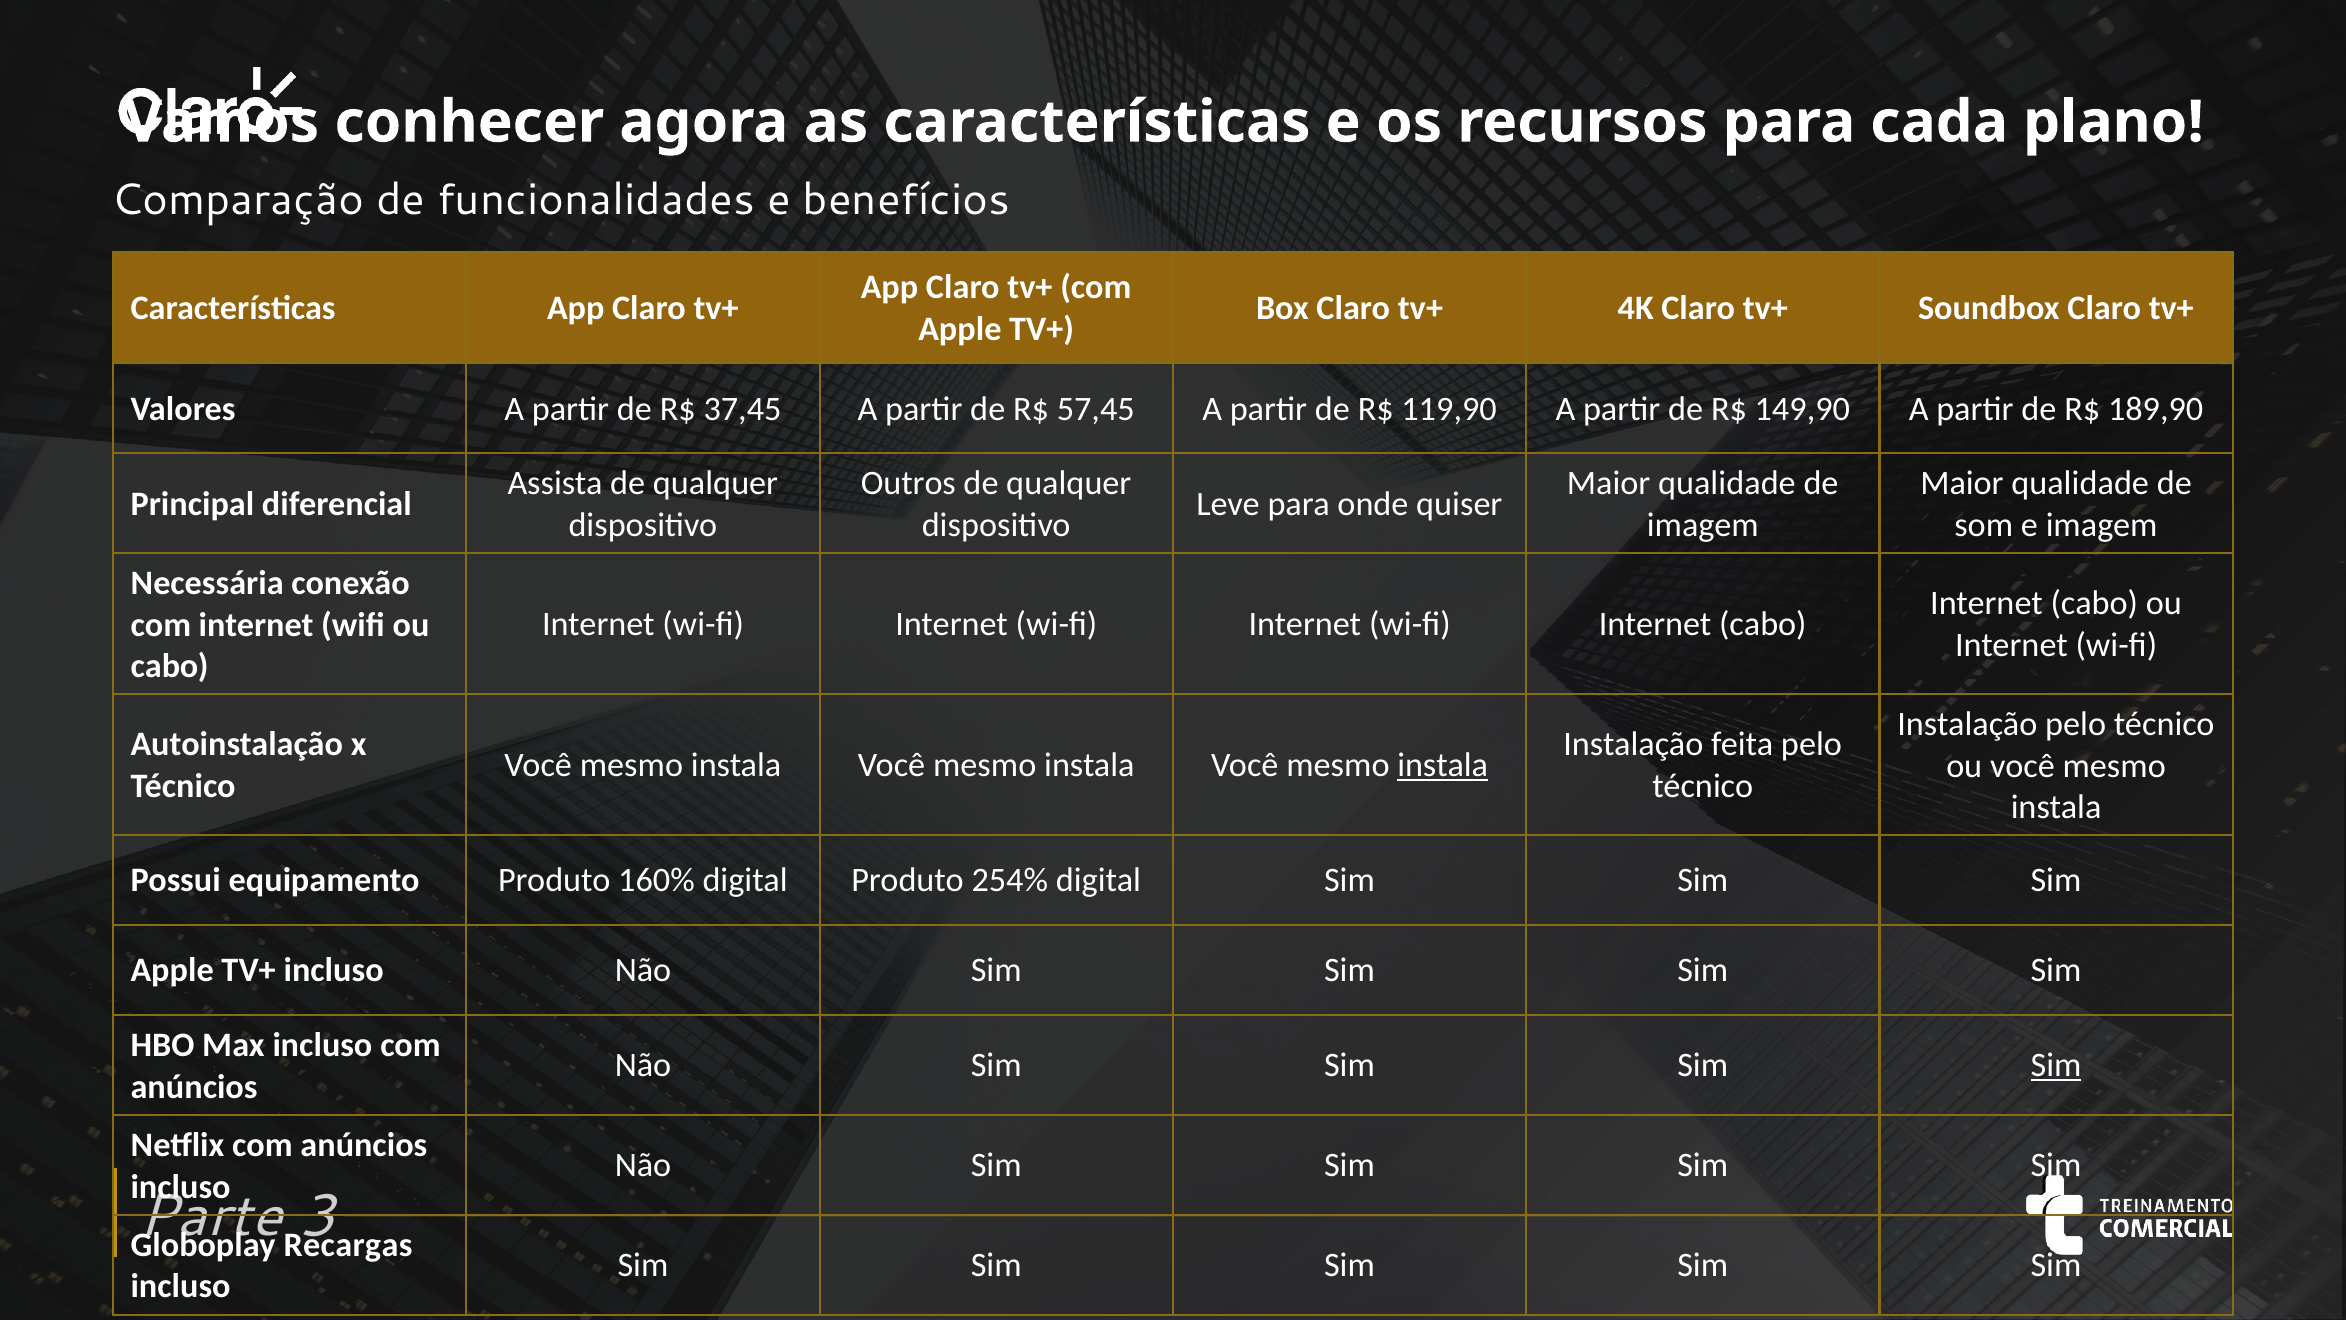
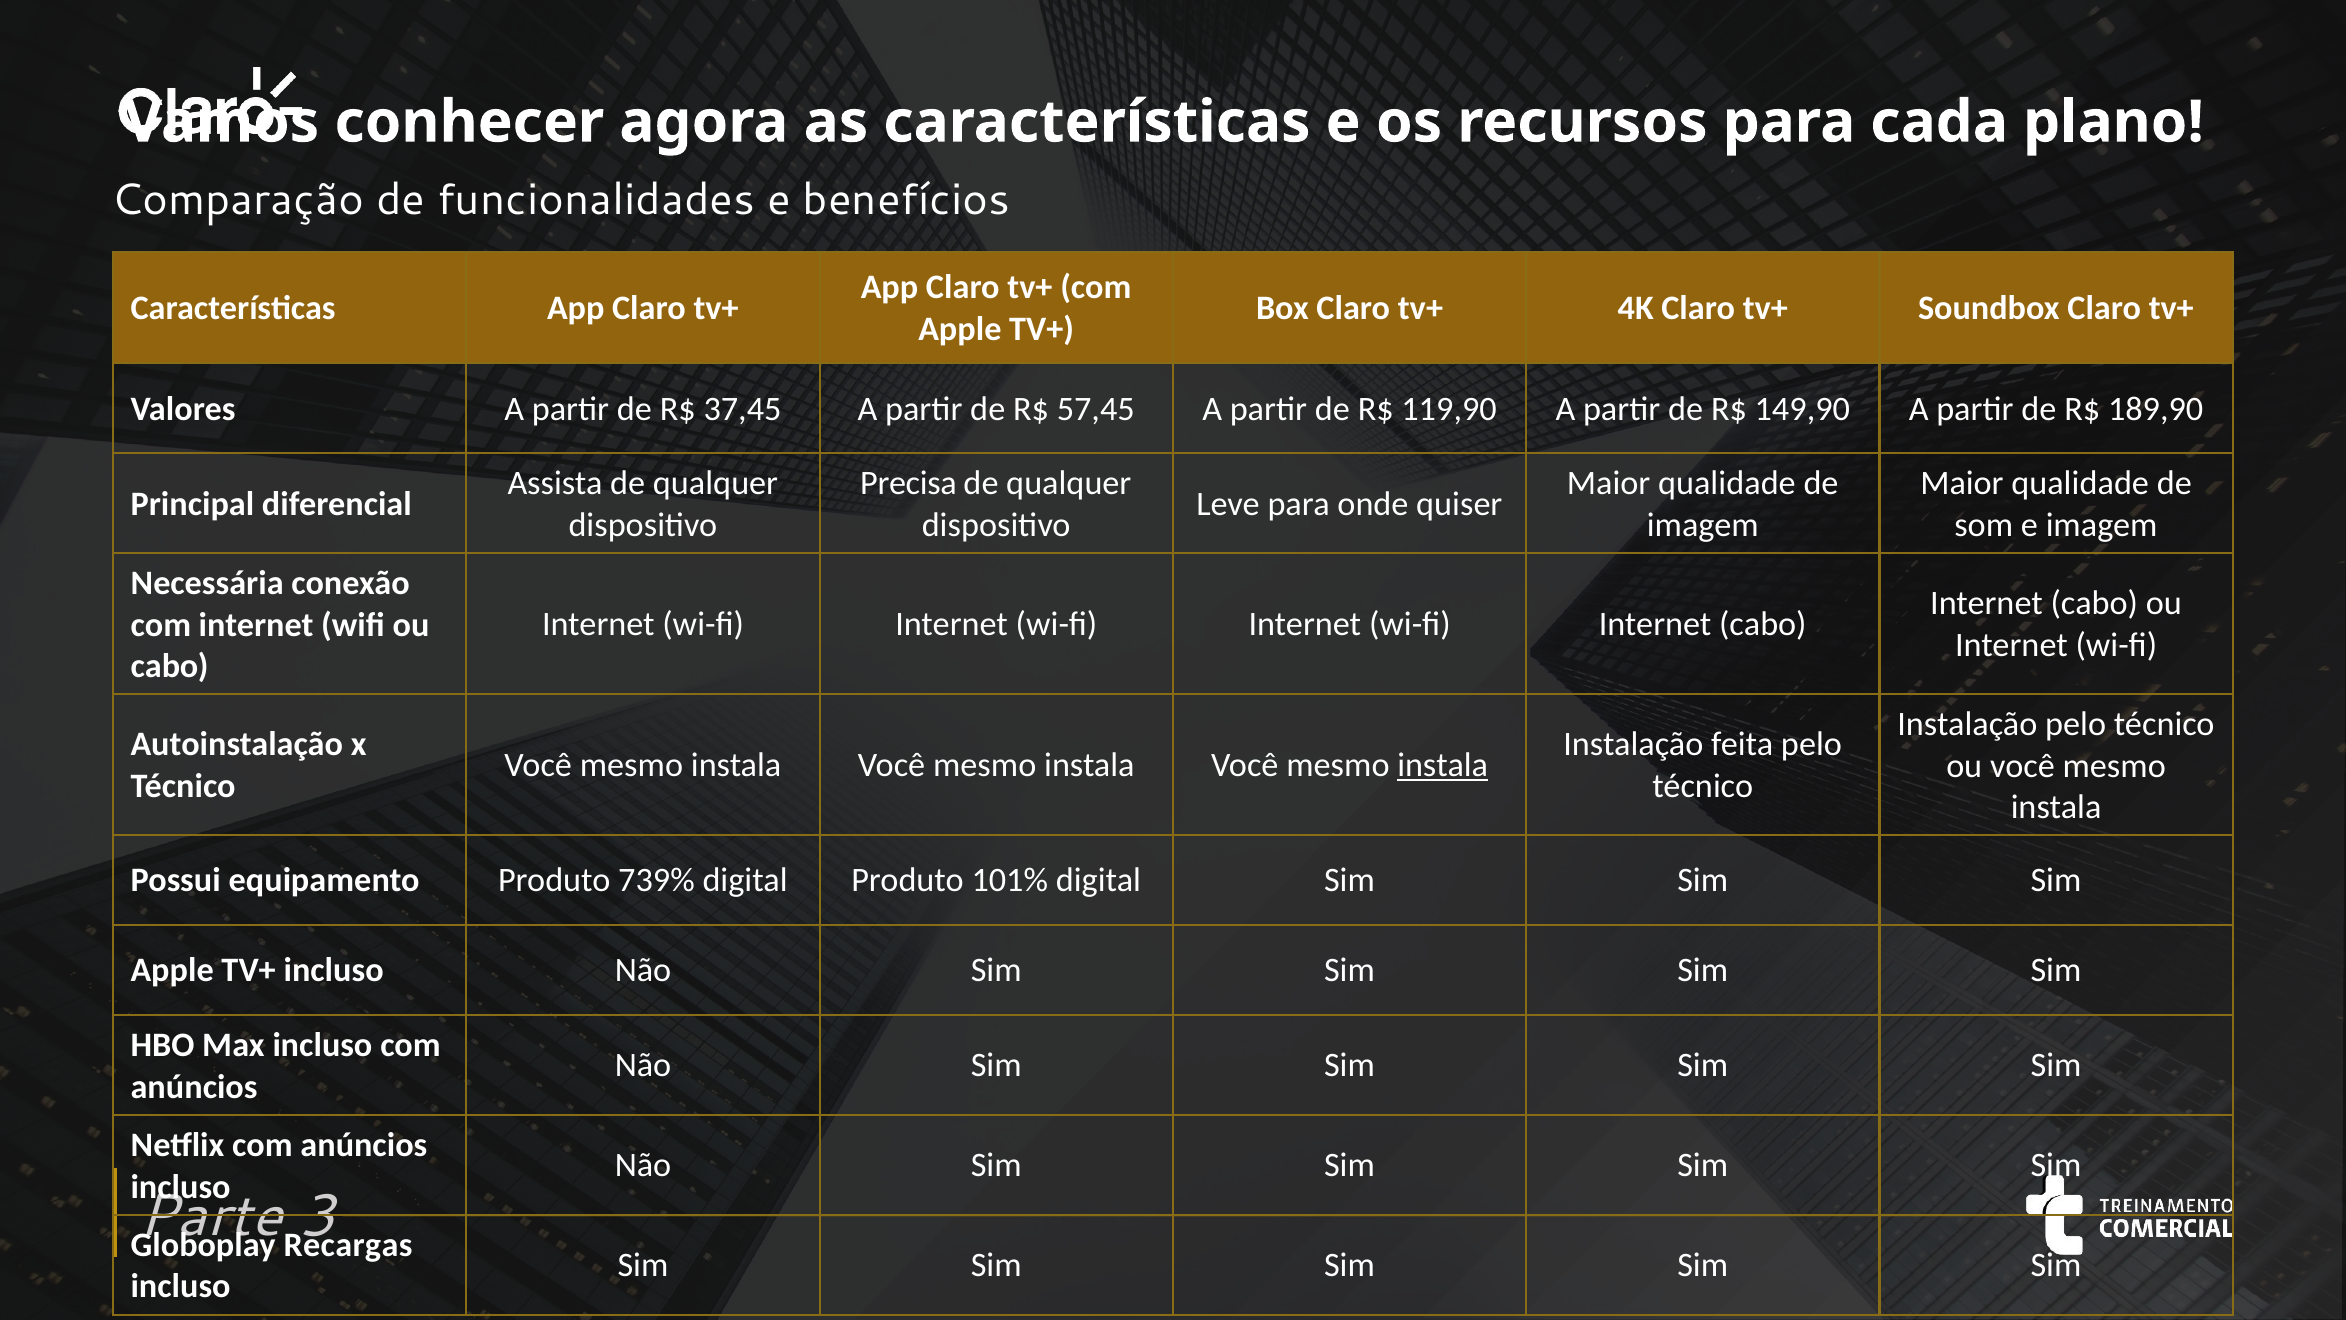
Outros: Outros -> Precisa (908, 483)
160%: 160% -> 739% (656, 880)
254%: 254% -> 101% (1010, 880)
Sim underline: present -> none (2056, 1065)
